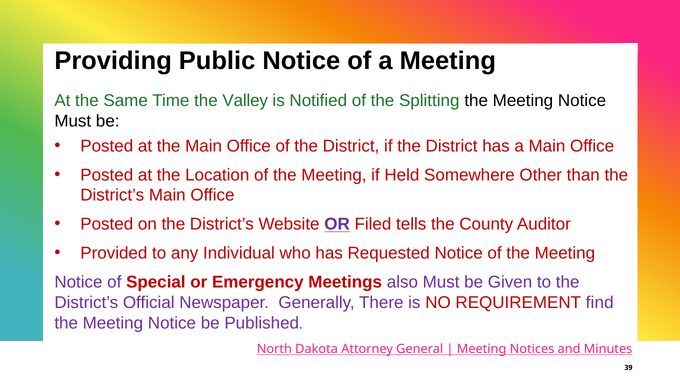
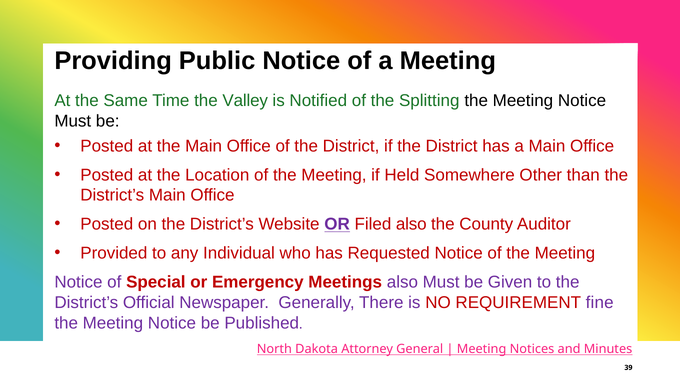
Filed tells: tells -> also (411, 224)
find: find -> fine (600, 302)
